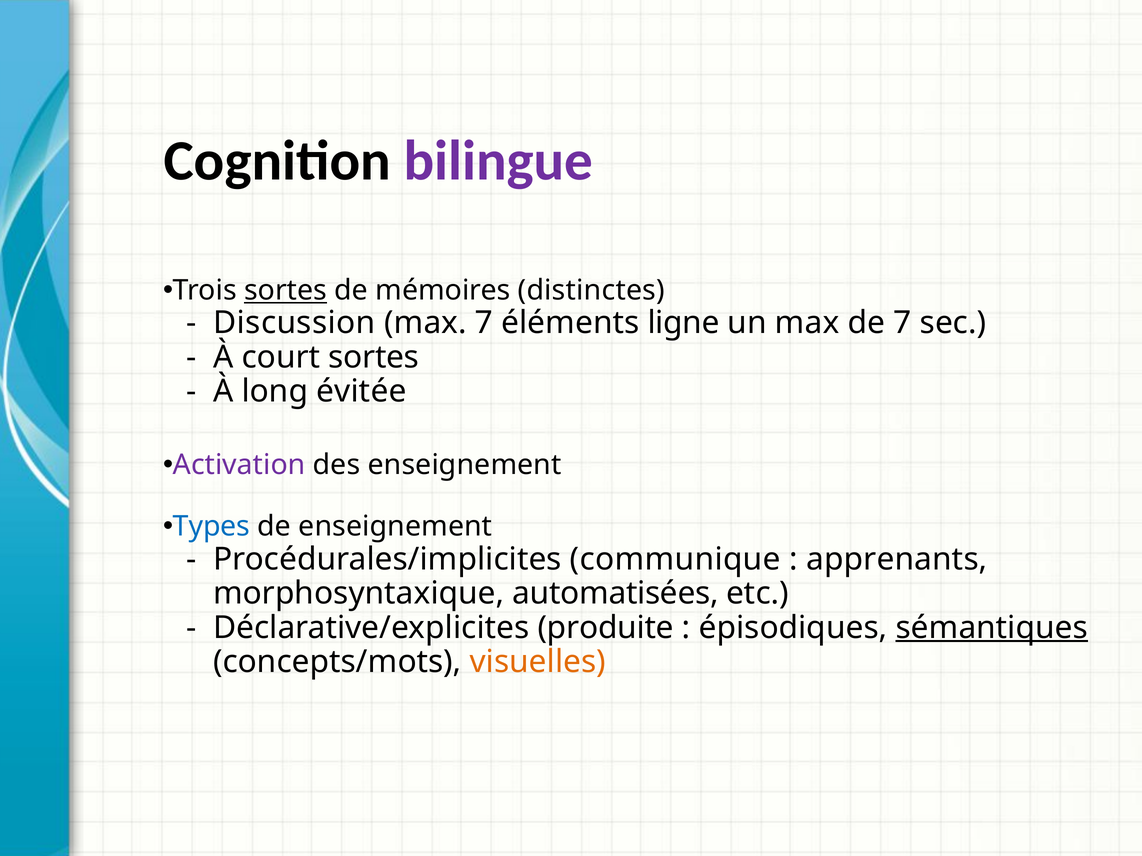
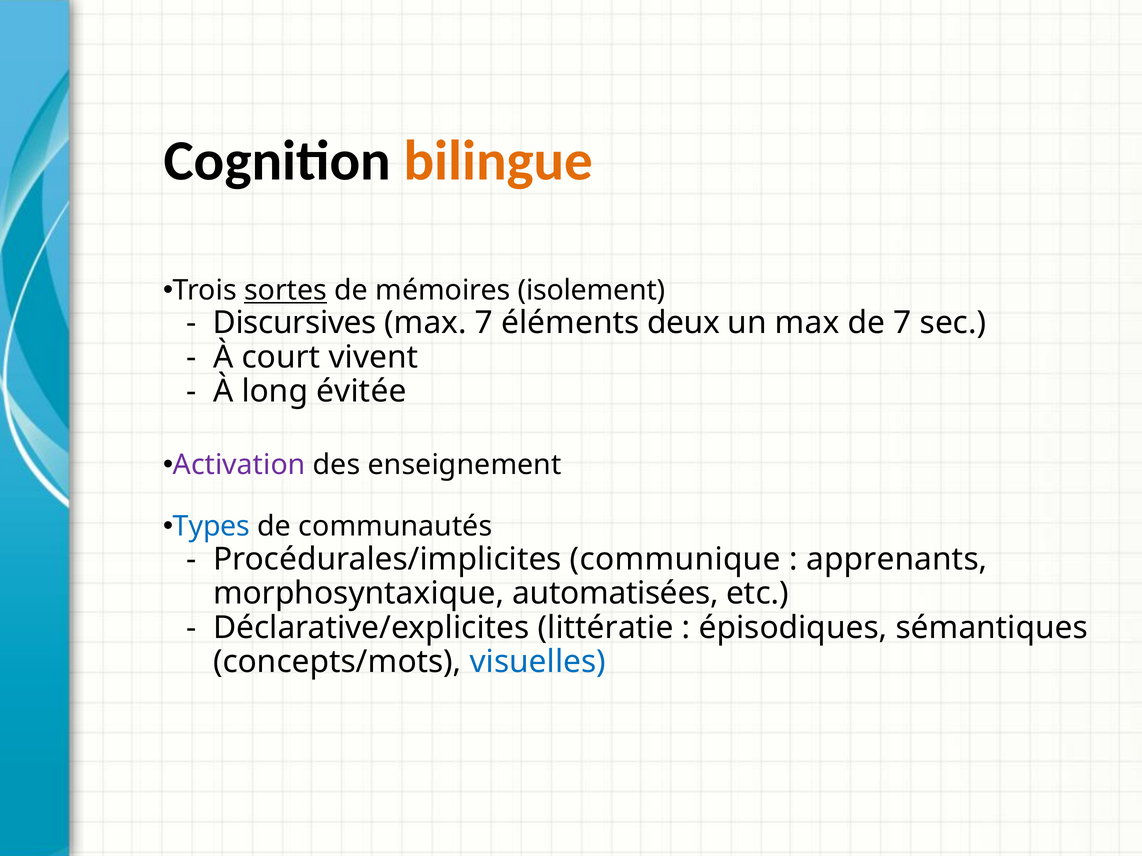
bilingue colour: purple -> orange (498, 161)
distinctes: distinctes -> isolement (592, 291)
Discussion: Discussion -> Discursives (295, 323)
ligne: ligne -> deux (684, 323)
court sortes: sortes -> vivent (373, 357)
de enseignement: enseignement -> communautés (395, 527)
produite: produite -> littératie (606, 628)
sémantiques underline: present -> none (992, 628)
visuelles colour: orange -> blue (538, 662)
